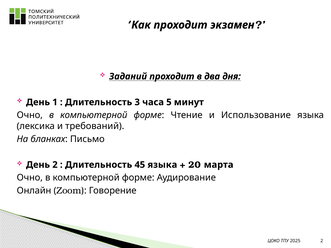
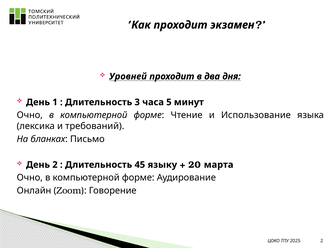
Заданий: Заданий -> Уровней (128, 77)
45 языка: языка -> языку (162, 165)
